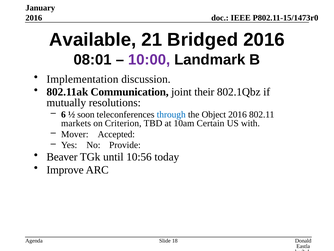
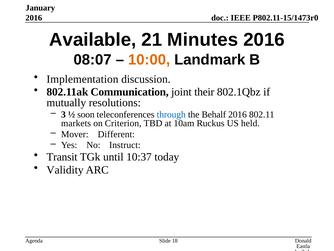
Bridged: Bridged -> Minutes (203, 40)
08:01: 08:01 -> 08:07 (93, 59)
10:00 colour: purple -> orange (149, 59)
6: 6 -> 3 (63, 114)
Object: Object -> Behalf (214, 114)
Certain: Certain -> Ruckus (211, 123)
with: with -> held (250, 123)
Accepted: Accepted -> Different (116, 134)
Provide: Provide -> Instruct (125, 145)
Beaver: Beaver -> Transit (62, 157)
10:56: 10:56 -> 10:37 (139, 157)
Improve: Improve -> Validity (65, 170)
